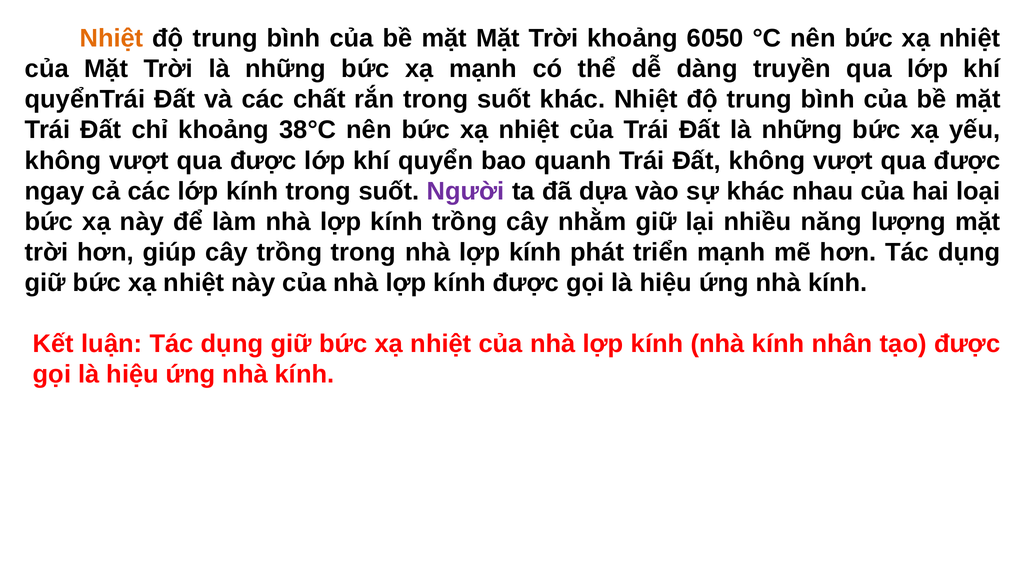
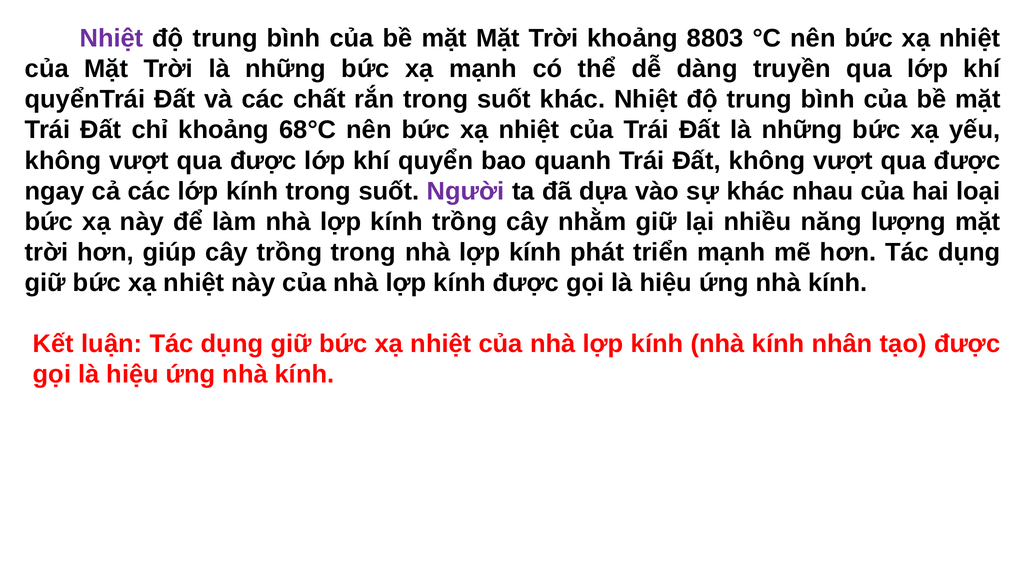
Nhiệt colour: orange -> purple (112, 38)
6050: 6050 -> 8803 (715, 38)
38°C: 38°C -> 68°C (308, 130)
